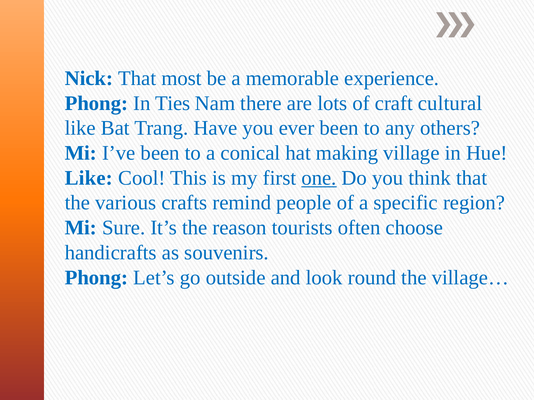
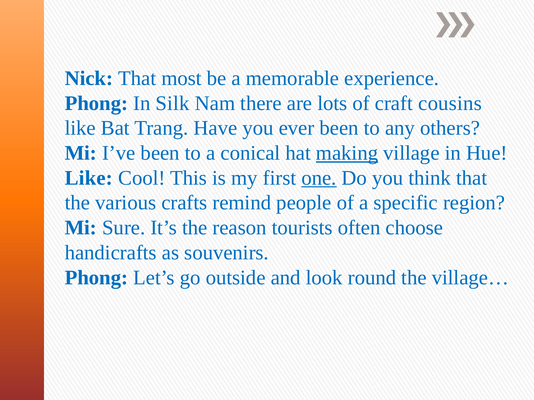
Ties: Ties -> Silk (172, 103)
cultural: cultural -> cousins (450, 103)
making underline: none -> present (347, 153)
